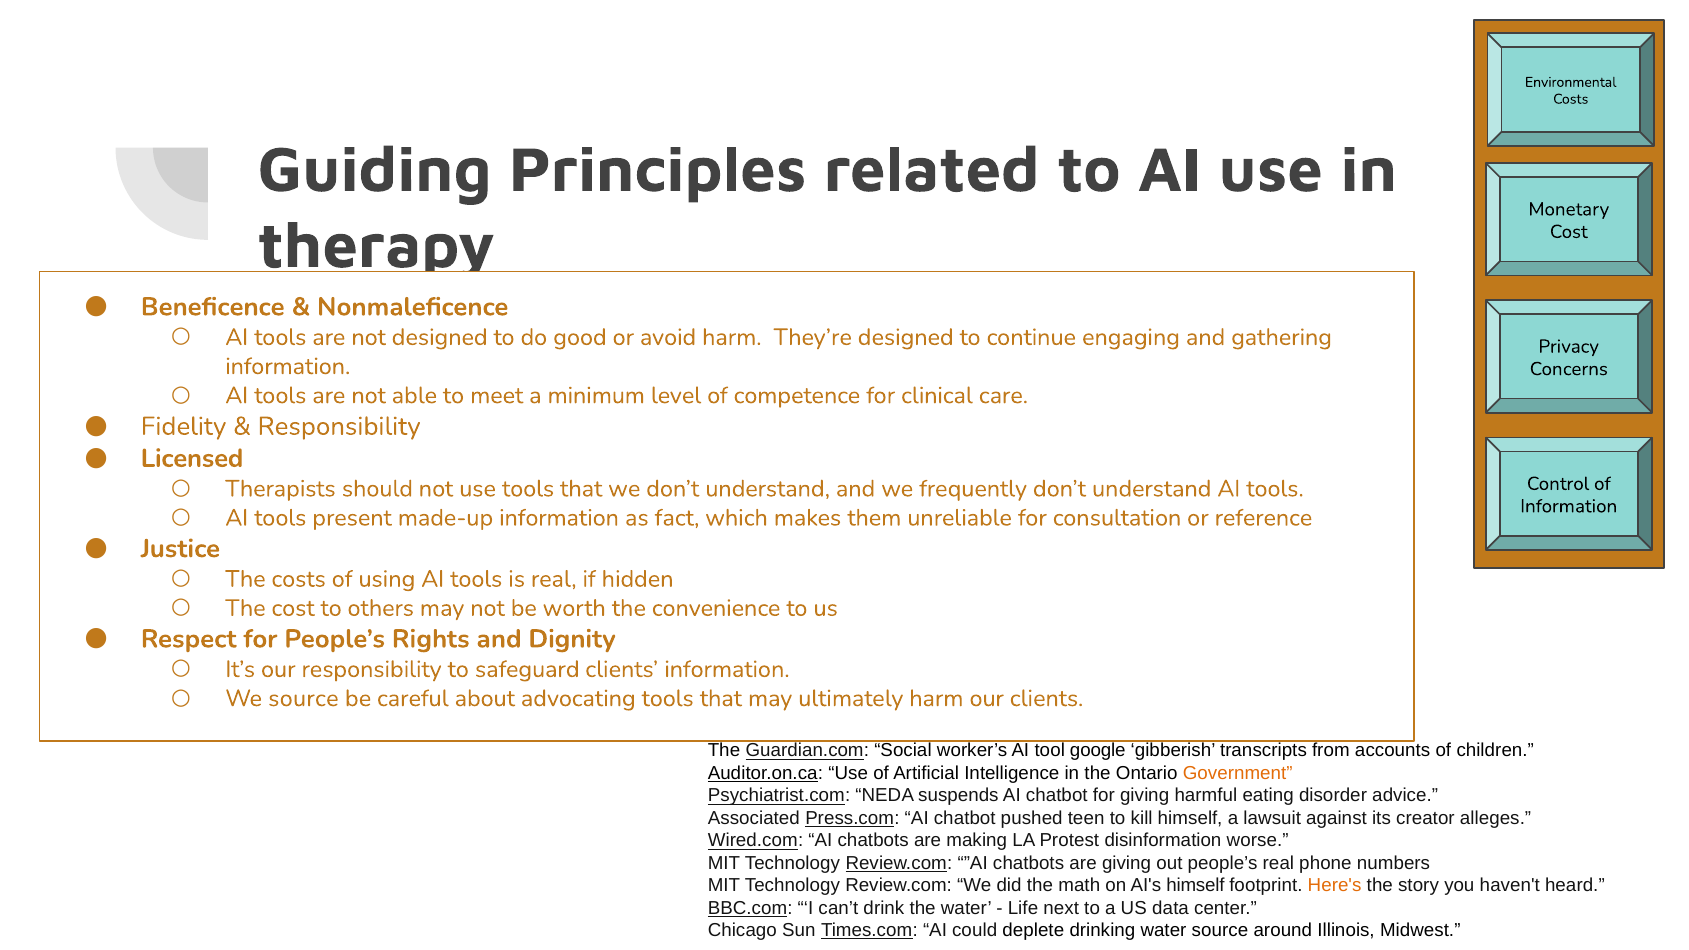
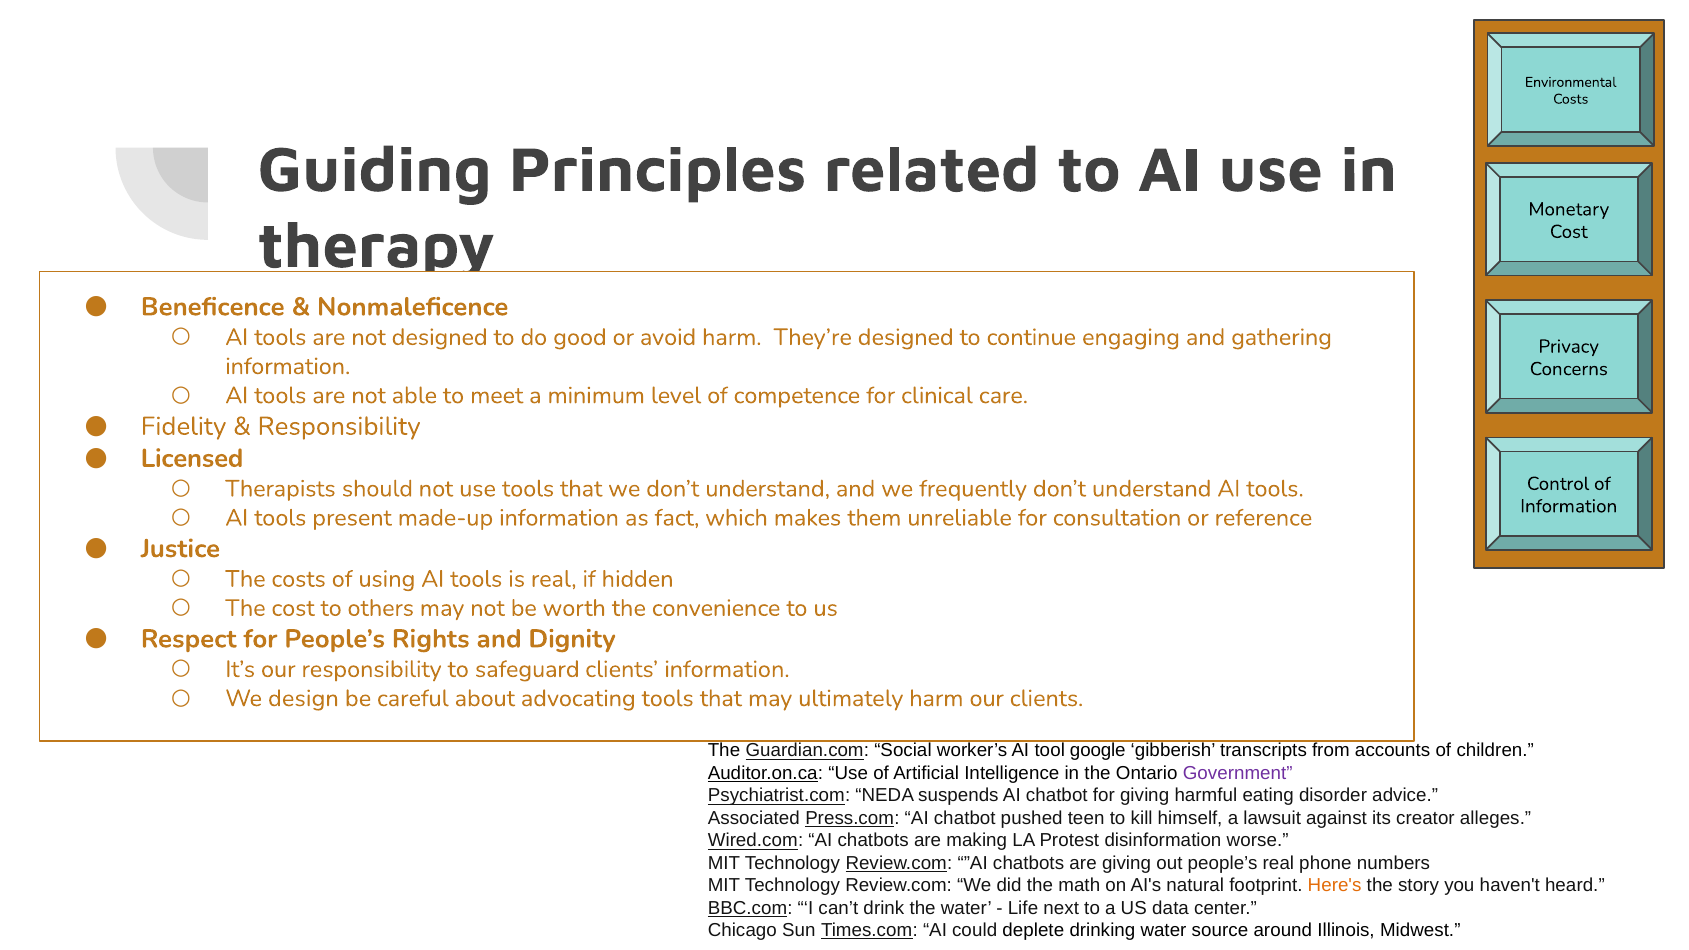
We source: source -> design (303, 698)
Government colour: orange -> purple (1238, 773)
AI's himself: himself -> natural (1195, 886)
